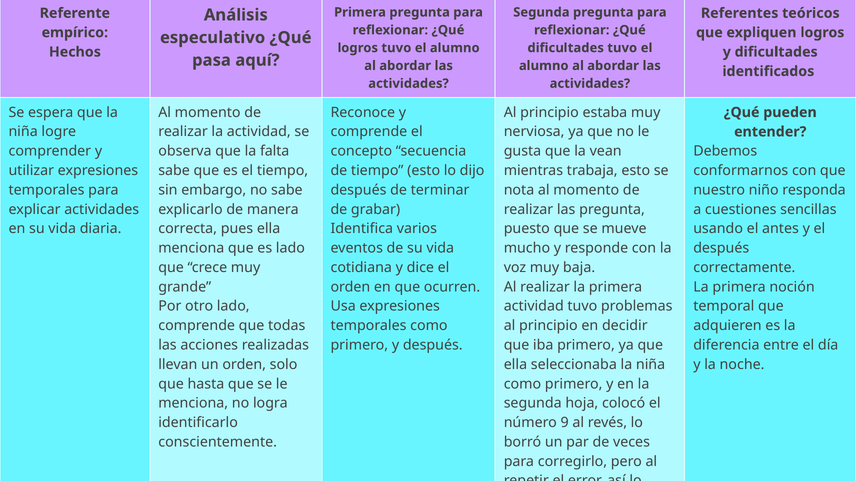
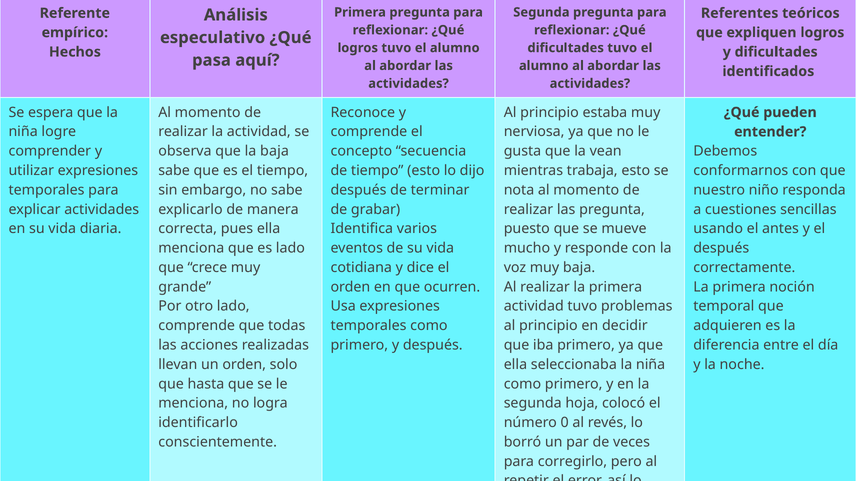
la falta: falta -> baja (275, 151)
9: 9 -> 0 (565, 423)
